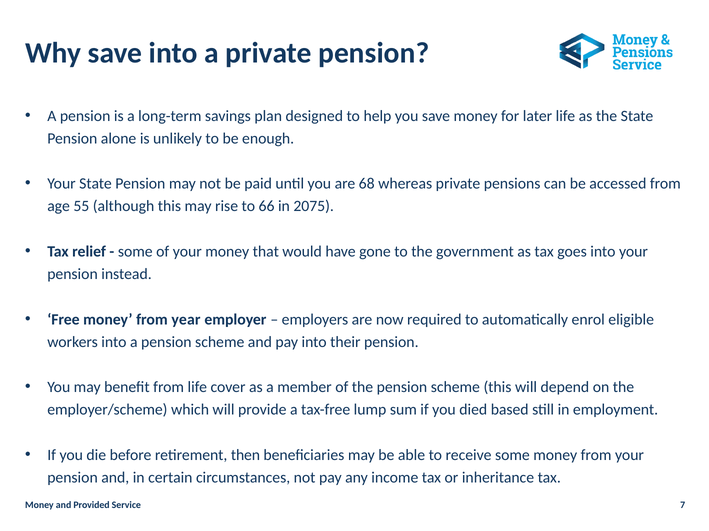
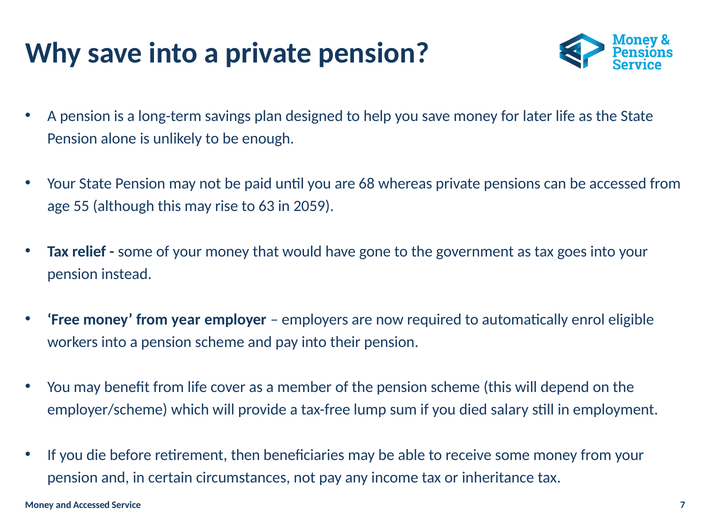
66: 66 -> 63 (267, 207)
2075: 2075 -> 2059 (314, 207)
based: based -> salary (510, 410)
and Provided: Provided -> Accessed (92, 506)
